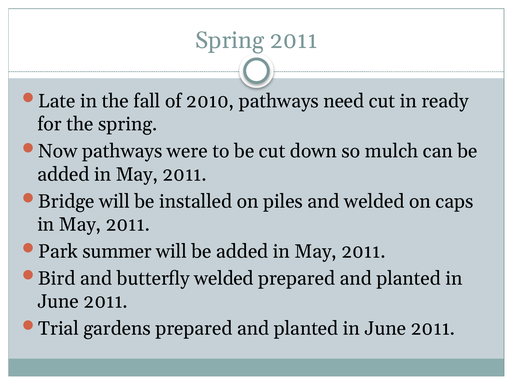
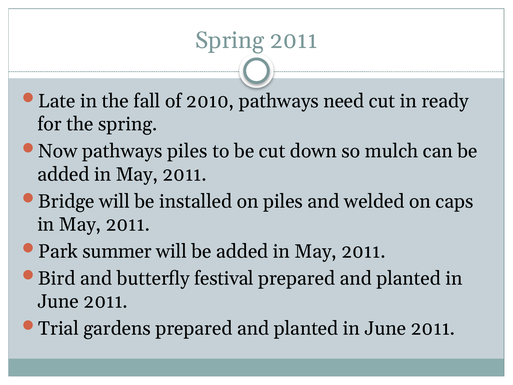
pathways were: were -> piles (187, 151)
butterfly welded: welded -> festival (224, 278)
